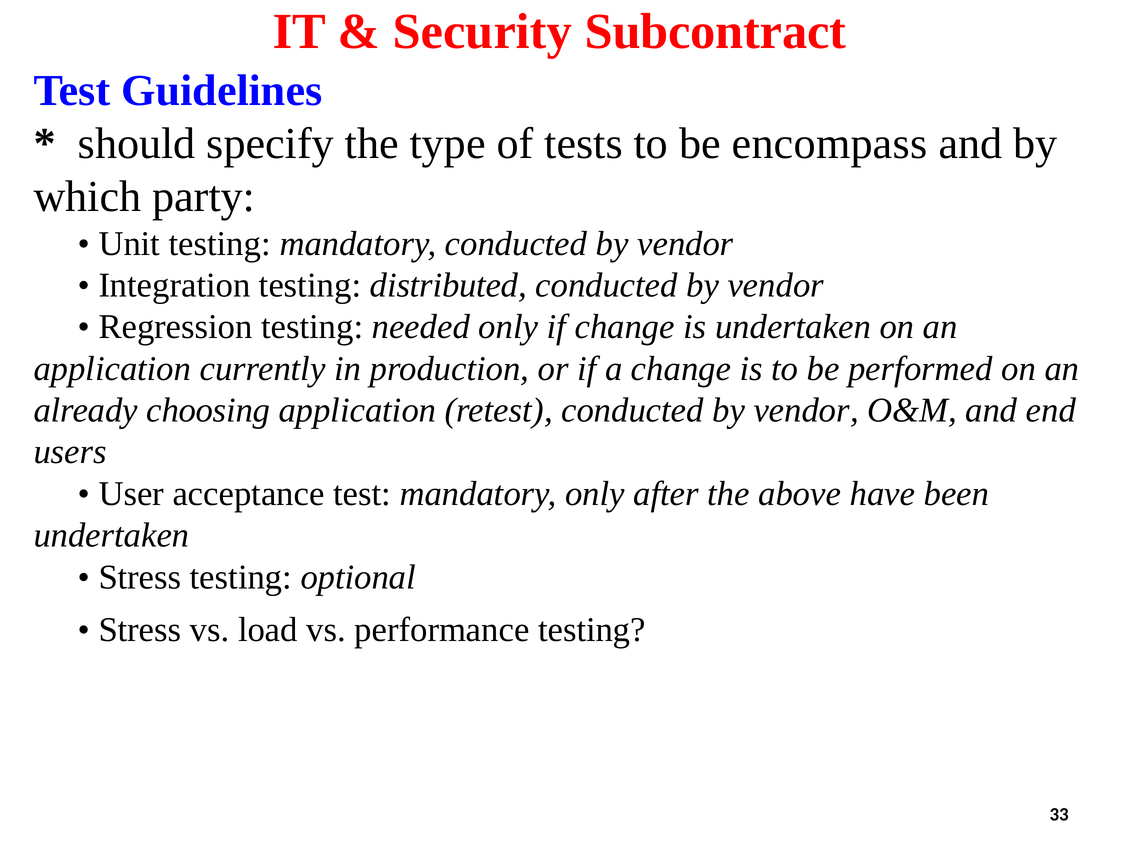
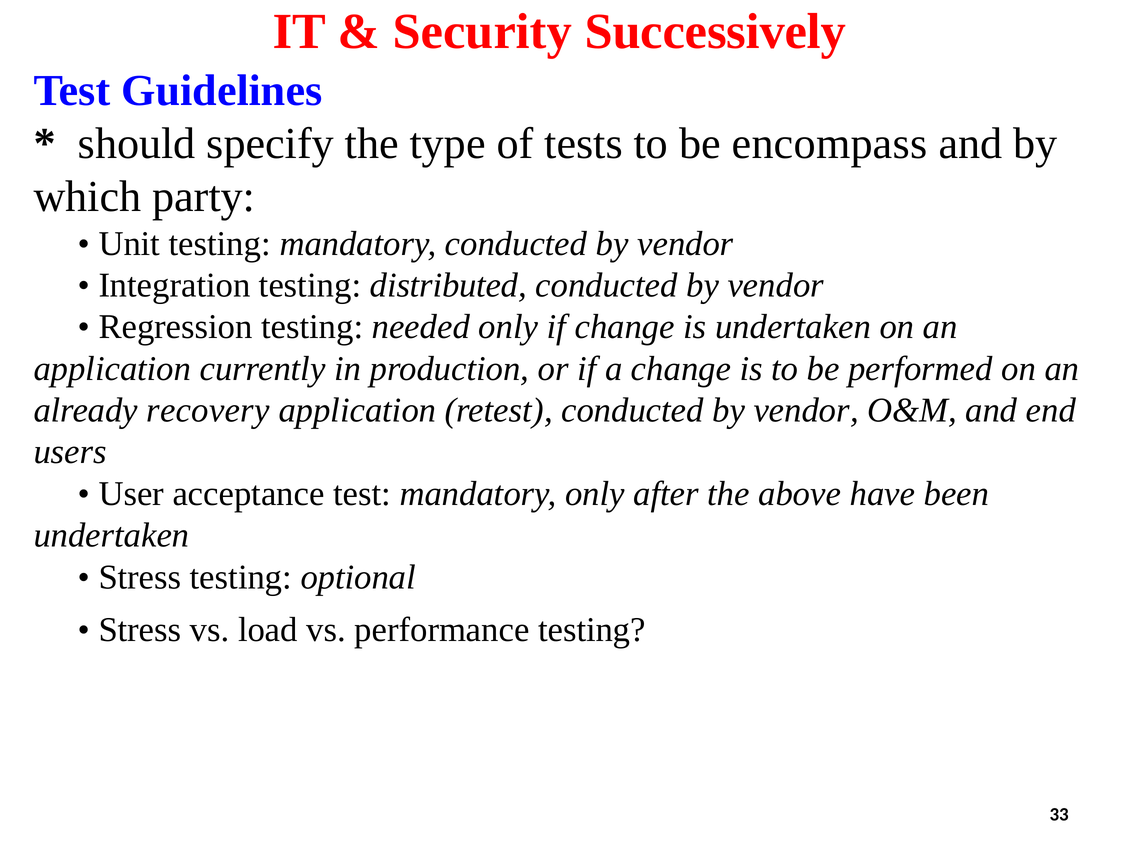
Subcontract: Subcontract -> Successively (715, 32)
choosing: choosing -> recovery (208, 410)
